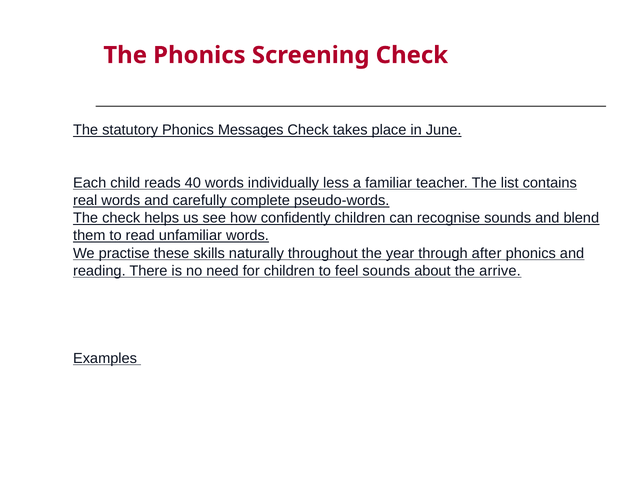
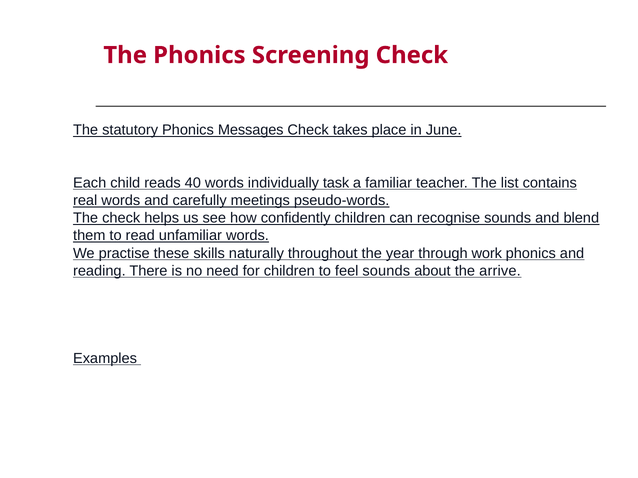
less: less -> task (336, 183)
complete: complete -> meetings (260, 201)
after: after -> work (487, 254)
